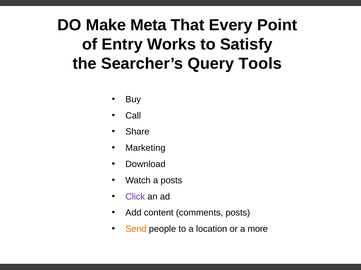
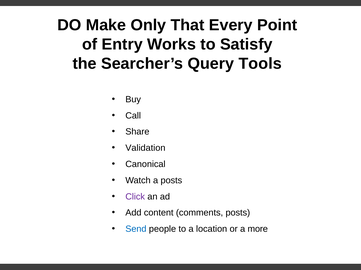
Meta: Meta -> Only (148, 25)
Marketing: Marketing -> Validation (145, 148)
Download: Download -> Canonical (145, 165)
Send colour: orange -> blue (136, 230)
